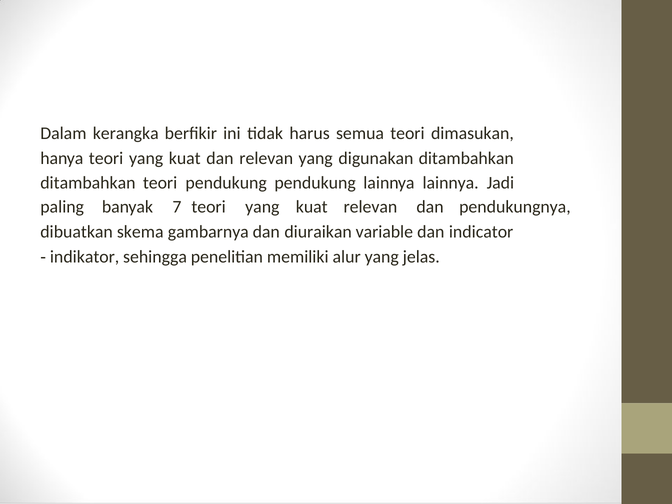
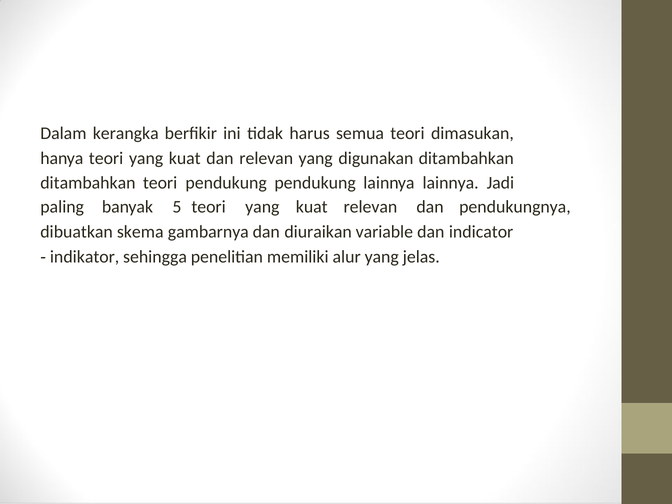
7: 7 -> 5 (177, 207)
